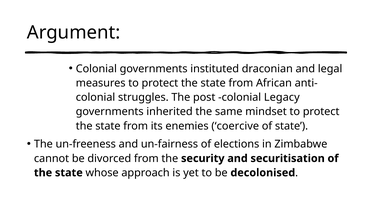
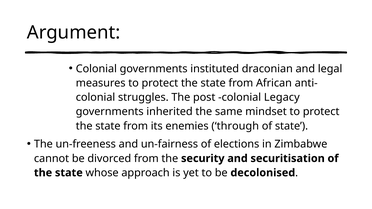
coercive: coercive -> through (235, 126)
